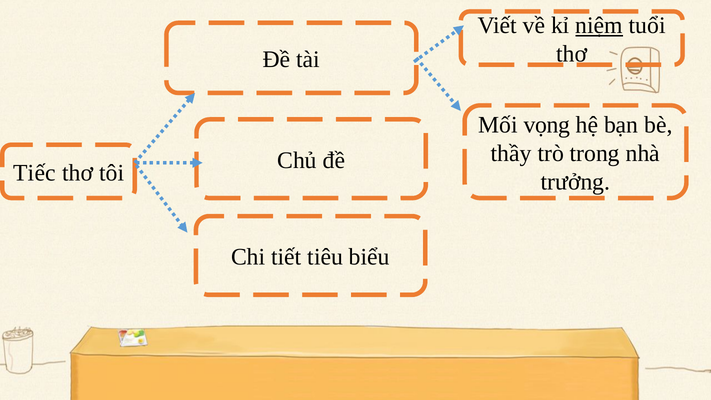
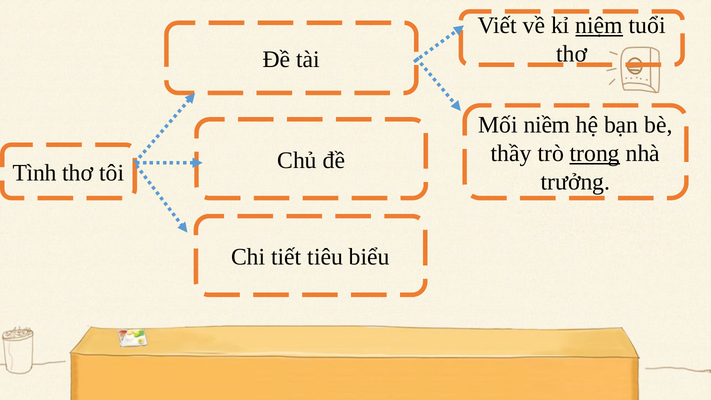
vọng: vọng -> niềm (547, 125)
trong underline: none -> present (595, 153)
Tiếc: Tiếc -> Tình (35, 173)
